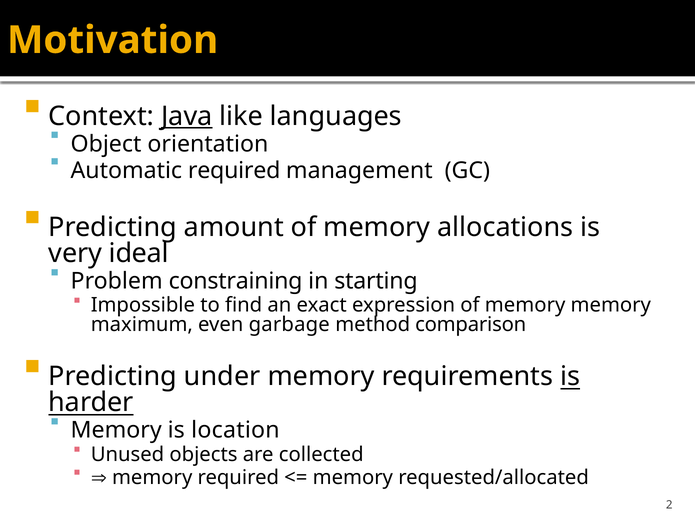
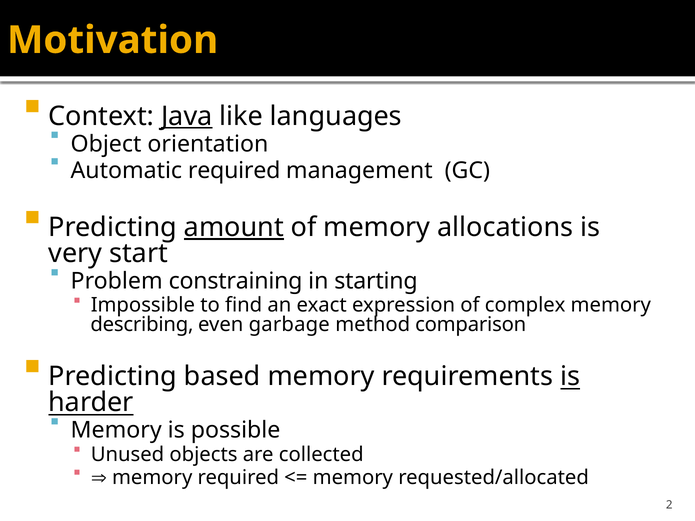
amount underline: none -> present (234, 228)
ideal: ideal -> start (139, 253)
expression of memory: memory -> complex (525, 305)
maximum: maximum -> describing (142, 325)
under: under -> based (222, 377)
location: location -> possible (236, 430)
